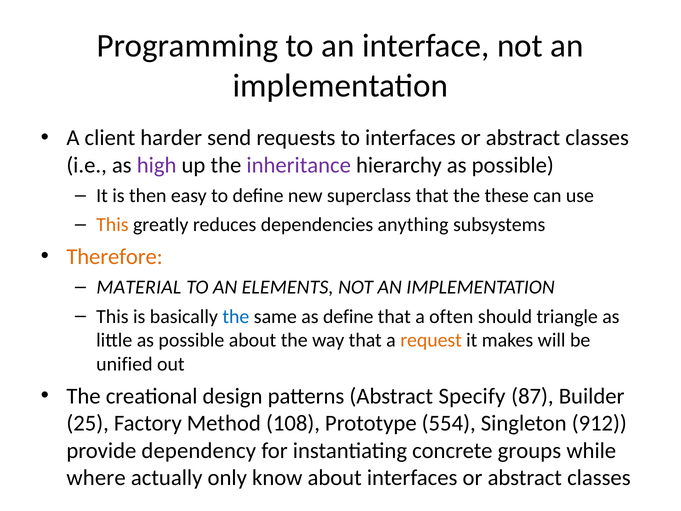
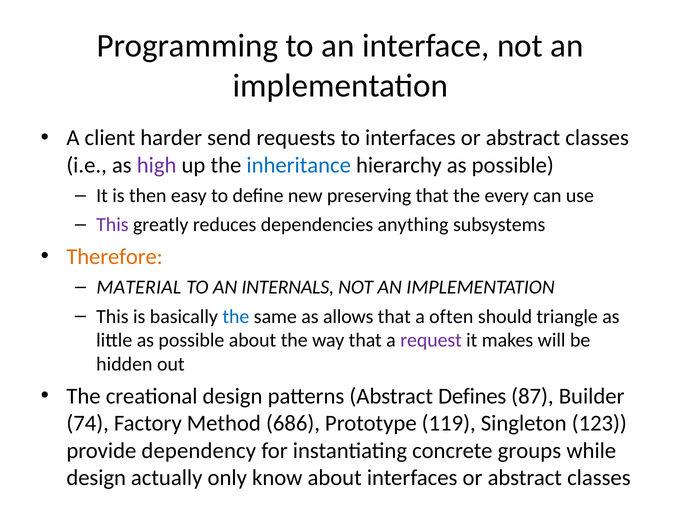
inheritance colour: purple -> blue (299, 165)
superclass: superclass -> preserving (369, 196)
these: these -> every (507, 196)
This colour: orange -> purple (112, 225)
ELEMENTS: ELEMENTS -> INTERNALS (288, 287)
as define: define -> allows (348, 316)
request colour: orange -> purple (431, 340)
unified: unified -> hidden (124, 364)
Specify: Specify -> Defines (472, 396)
25: 25 -> 74 (88, 423)
108: 108 -> 686 (293, 423)
554: 554 -> 119 (449, 423)
912: 912 -> 123 (599, 423)
where: where -> design (96, 478)
